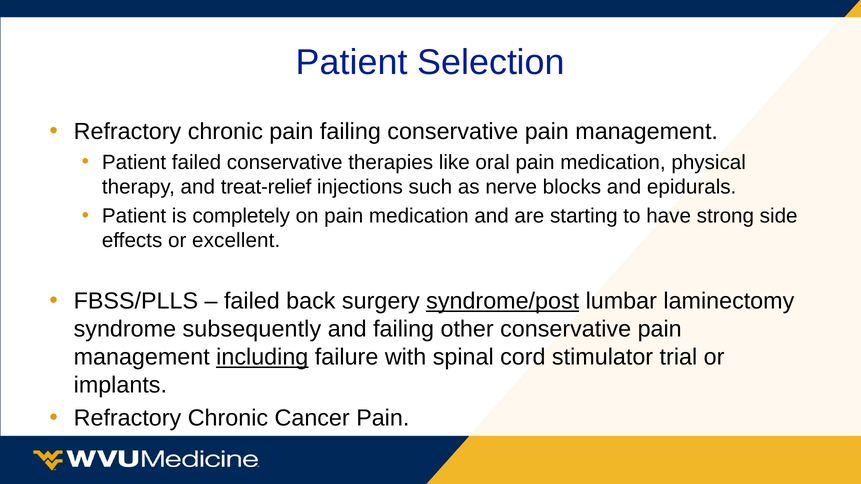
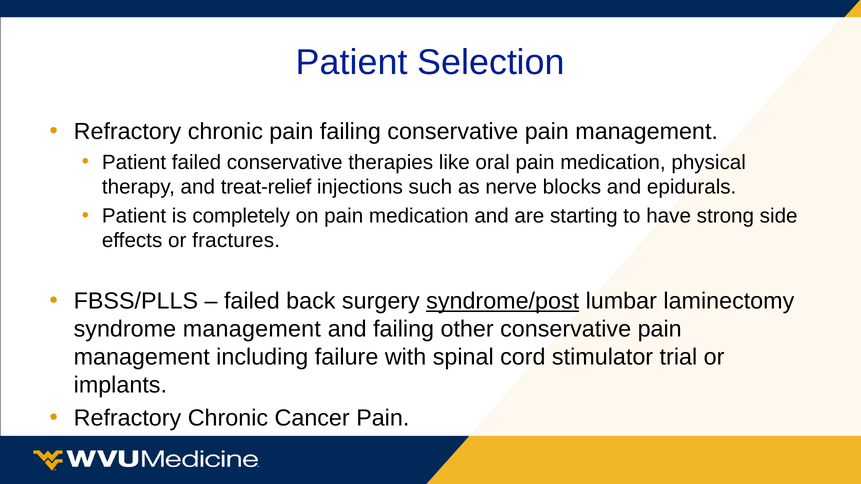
excellent: excellent -> fractures (236, 241)
syndrome subsequently: subsequently -> management (252, 329)
including underline: present -> none (262, 357)
